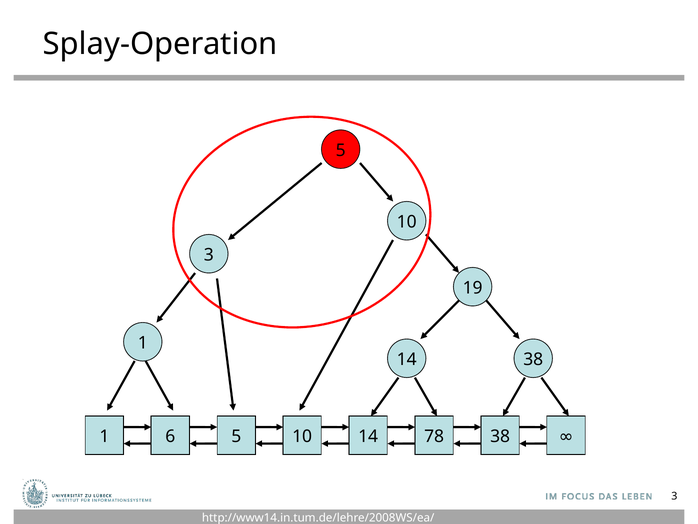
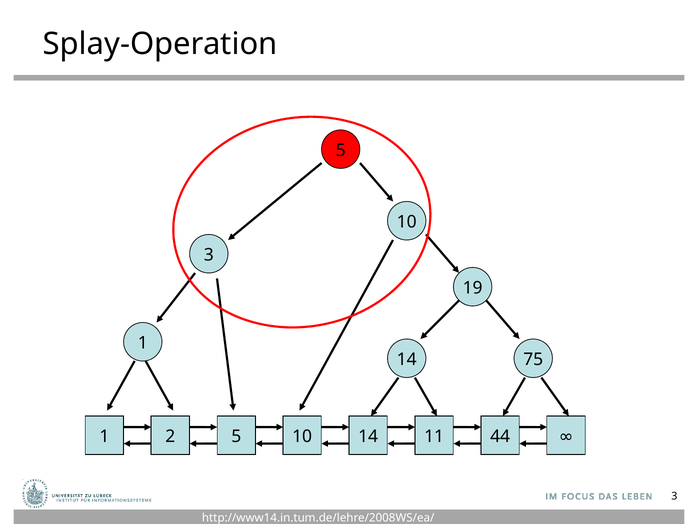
14 38: 38 -> 75 (533, 359)
6: 6 -> 2 (170, 436)
78: 78 -> 11 (434, 436)
5 38: 38 -> 44 (500, 436)
